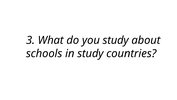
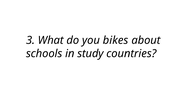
you study: study -> bikes (116, 40)
